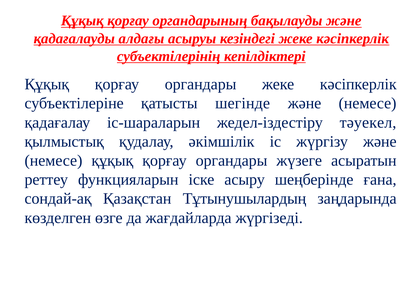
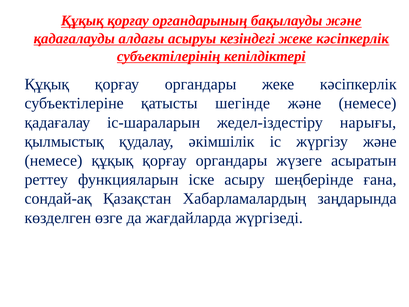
тәуекел: тәуекел -> нарығы (368, 122)
Тұтынушылардың: Тұтынушылардың -> Хабарламалардың (244, 199)
